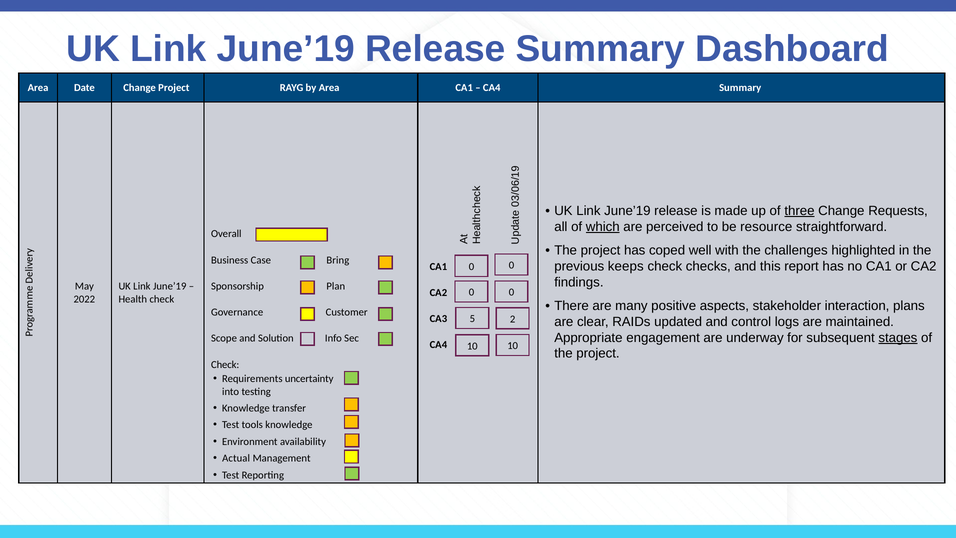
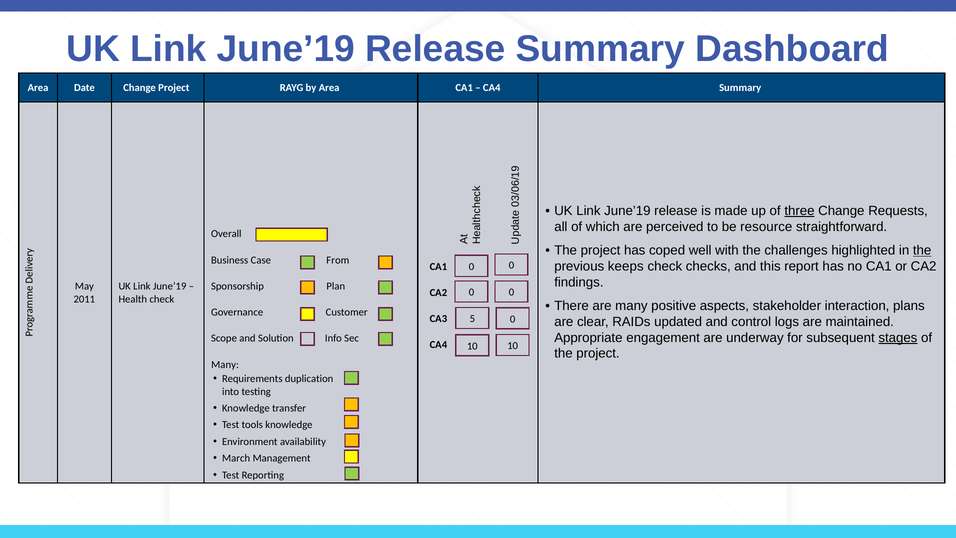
which underline: present -> none (603, 227)
the underline: none -> present (922, 250)
Bring: Bring -> From (338, 260)
2022: 2022 -> 2011 (84, 299)
5 2: 2 -> 0 (513, 319)
Check: Check -> Many (225, 364)
uncertainty: uncertainty -> duplication (309, 379)
Actual: Actual -> March (236, 458)
